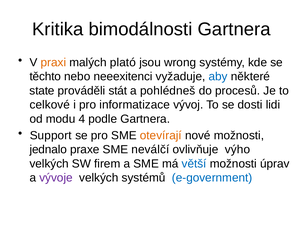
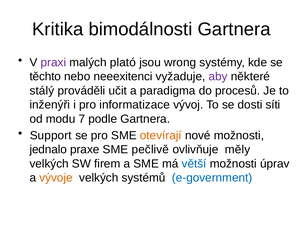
praxi colour: orange -> purple (53, 62)
aby colour: blue -> purple (218, 77)
state: state -> stálý (42, 91)
stát: stát -> učit (118, 91)
pohlédneš: pohlédneš -> paradigma (168, 91)
celkové: celkové -> inženýři (50, 105)
lidi: lidi -> síti (273, 105)
4: 4 -> 7 (82, 119)
neválčí: neválčí -> pečlivě (150, 150)
výho: výho -> měly (238, 150)
vývoje colour: purple -> orange (56, 178)
